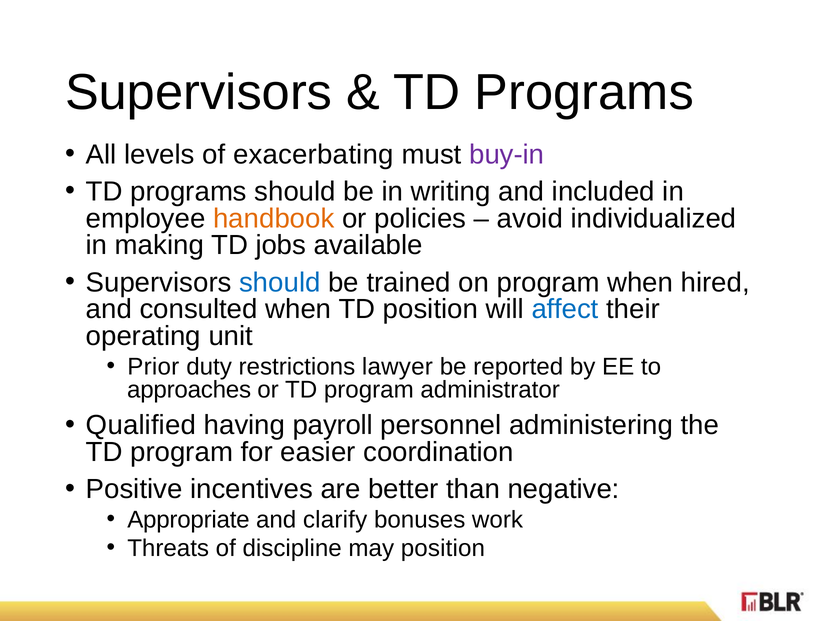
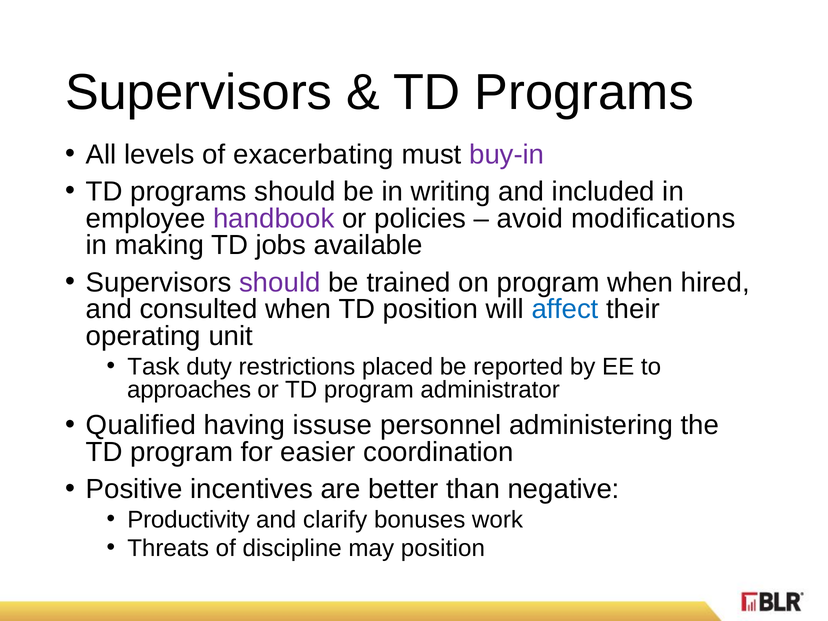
handbook colour: orange -> purple (274, 218)
individualized: individualized -> modifications (653, 218)
should colour: blue -> purple (280, 282)
Prior: Prior -> Task (153, 367)
lawyer: lawyer -> placed (398, 367)
payroll: payroll -> issuse (333, 425)
Appropriate: Appropriate -> Productivity (188, 520)
